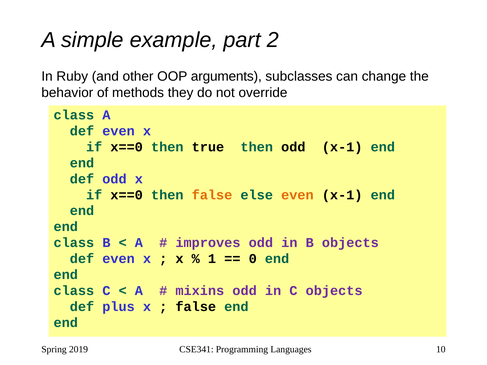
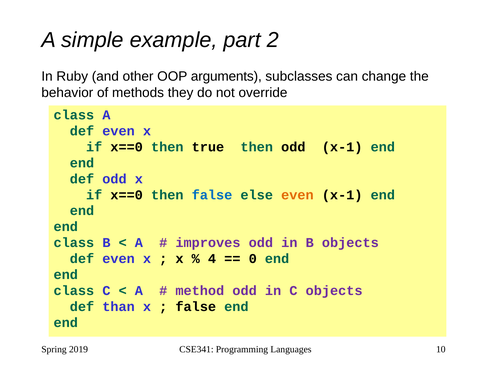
false colour: orange -> blue (212, 195)
1: 1 -> 4 (212, 259)
mixins: mixins -> method (200, 291)
plus: plus -> than (119, 307)
